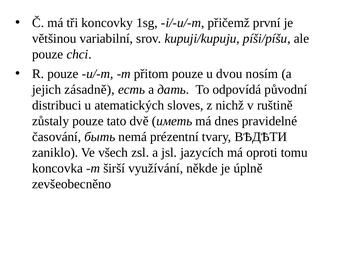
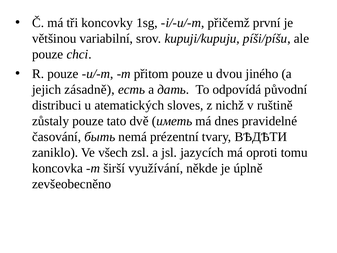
nosím: nosím -> jiného (262, 74)
